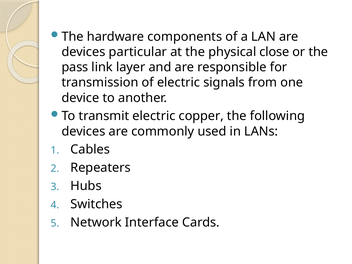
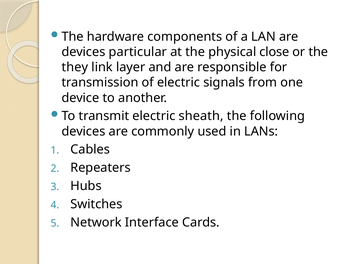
pass: pass -> they (75, 67)
copper: copper -> sheath (201, 116)
